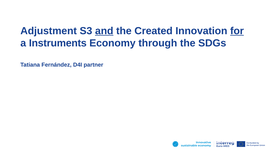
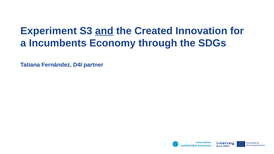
Adjustment: Adjustment -> Experiment (49, 31)
for underline: present -> none (237, 31)
Instruments: Instruments -> Incumbents (58, 43)
